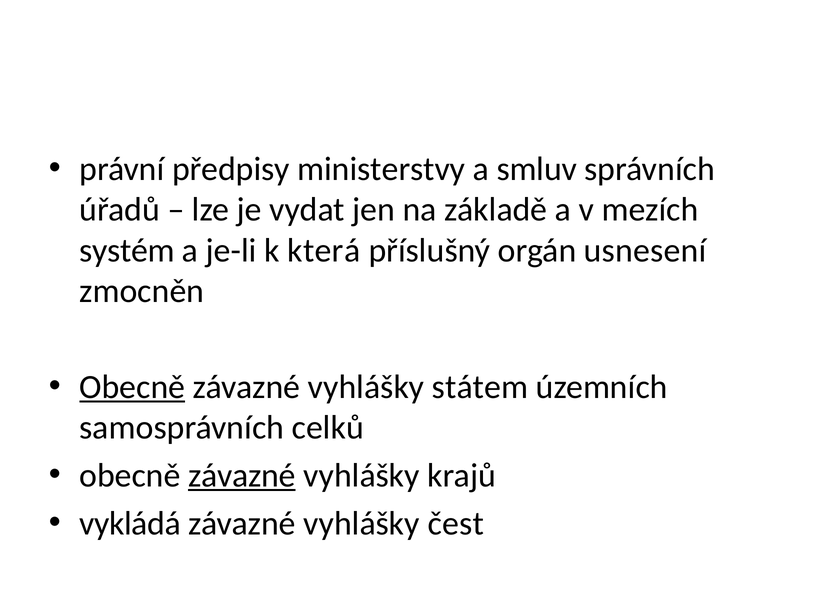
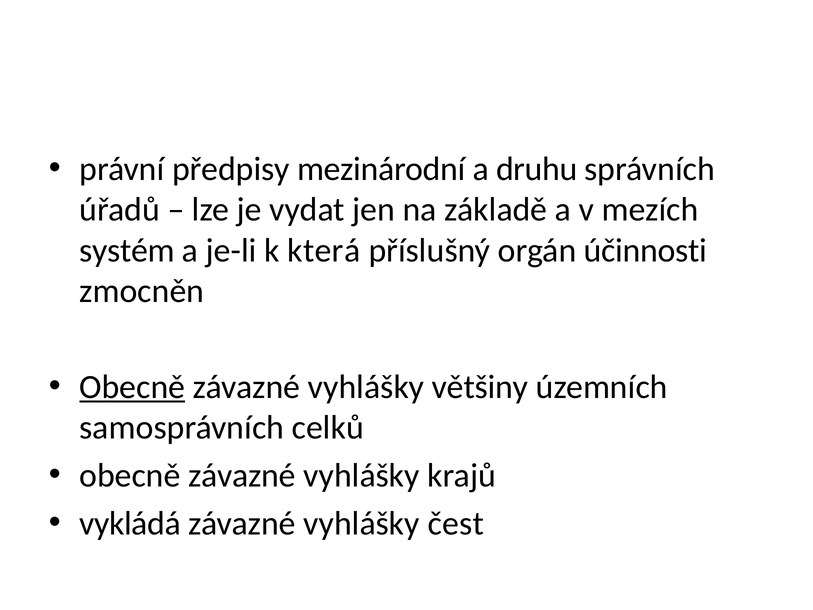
ministerstvy: ministerstvy -> mezinárodní (381, 169)
smluv: smluv -> druhu (537, 169)
usnesení: usnesení -> účinnosti (645, 250)
státem: státem -> většiny (480, 387)
závazné underline: present -> none (242, 475)
